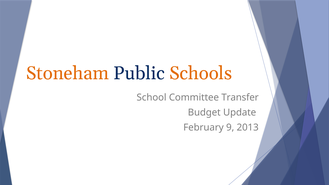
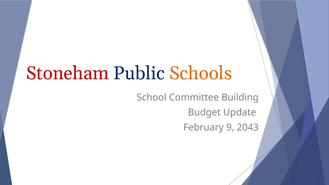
Stoneham colour: orange -> red (68, 73)
Transfer: Transfer -> Building (240, 98)
2013: 2013 -> 2043 (248, 127)
